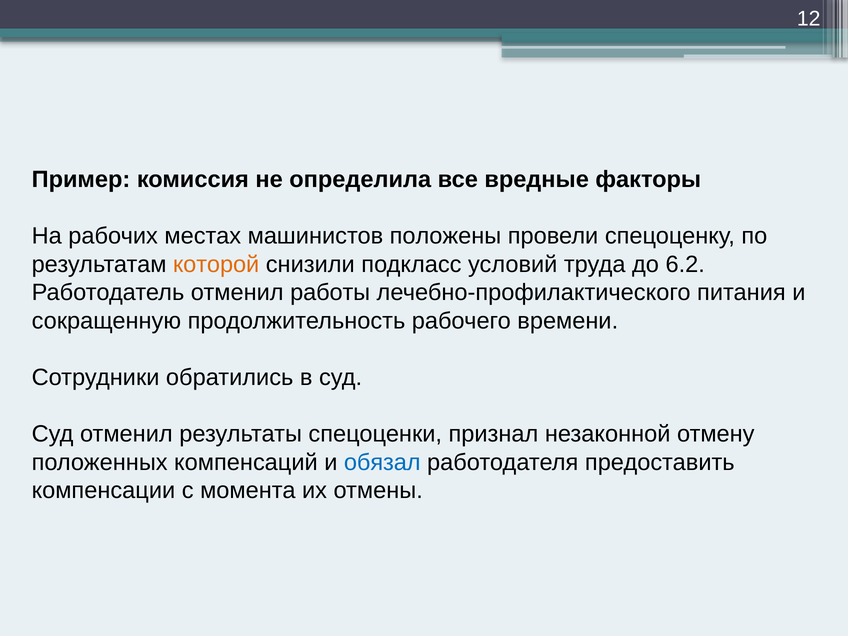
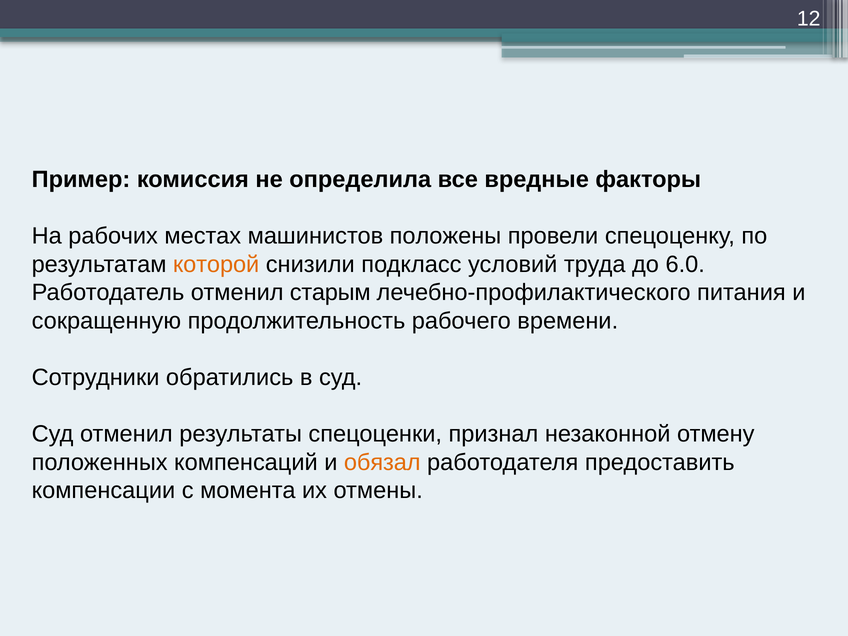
6.2: 6.2 -> 6.0 (685, 264)
работы: работы -> старым (330, 293)
обязал colour: blue -> orange (382, 462)
